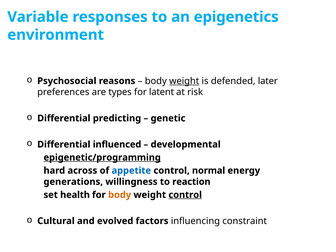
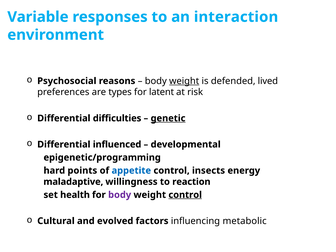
epigenetics: epigenetics -> interaction (236, 17)
later: later -> lived (268, 81)
predicting: predicting -> difficulties (117, 118)
genetic underline: none -> present (168, 118)
epigenetic/programming underline: present -> none (102, 157)
across: across -> points (82, 171)
normal: normal -> insects (209, 171)
generations: generations -> maladaptive (73, 182)
body colour: orange -> purple (120, 195)
constraint: constraint -> metabolic (245, 221)
